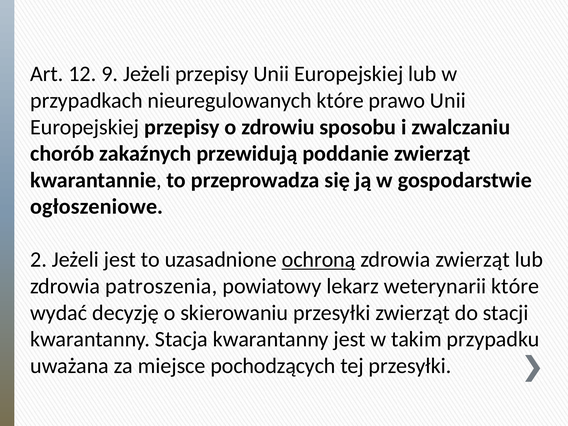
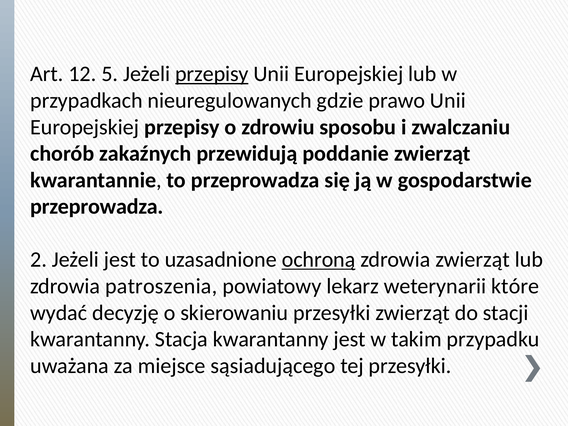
9: 9 -> 5 (110, 74)
przepisy underline: none -> present (212, 74)
nieuregulowanych które: które -> gdzie (340, 101)
ogłoszeniowe: ogłoszeniowe -> przeprowadza (97, 207)
pochodzących: pochodzących -> sąsiadującego (273, 366)
